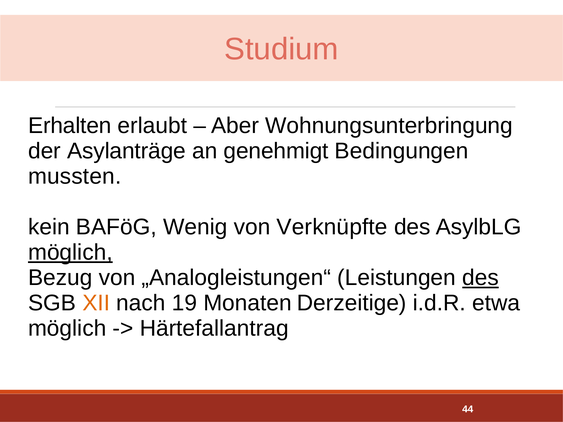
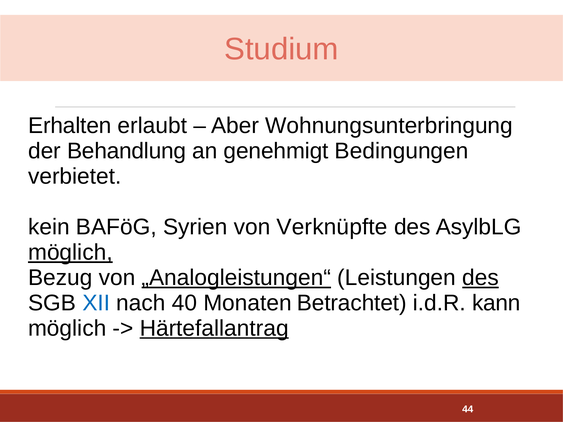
Asylanträge: Asylanträge -> Behandlung (127, 151)
mussten: mussten -> verbietet (75, 177)
Wenig: Wenig -> Syrien (195, 227)
„Analogleistungen“ underline: none -> present (236, 278)
XII colour: orange -> blue (96, 303)
19: 19 -> 40 (184, 303)
Derzeitige: Derzeitige -> Betrachtet (352, 303)
etwa: etwa -> kann (496, 303)
Härtefallantrag underline: none -> present (214, 329)
